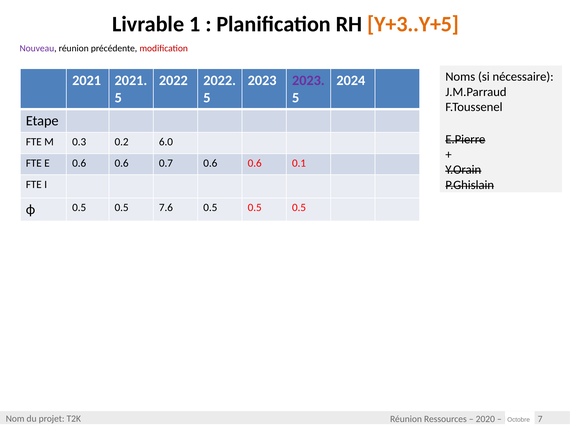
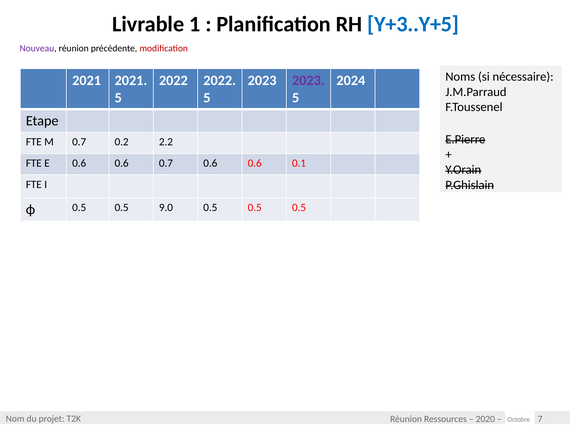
Y+3..Y+5 colour: orange -> blue (413, 24)
M 0.3: 0.3 -> 0.7 (79, 142)
6.0: 6.0 -> 2.2 (166, 142)
7.6: 7.6 -> 9.0 (166, 208)
